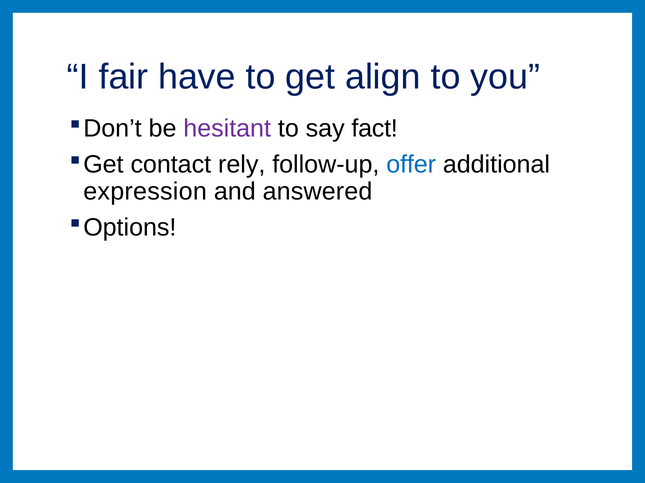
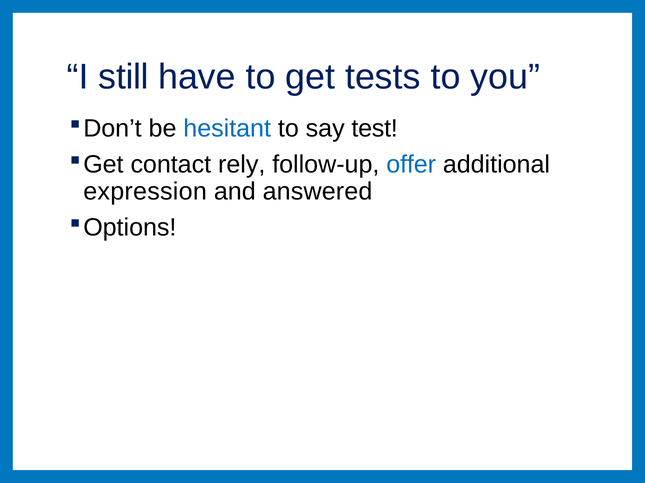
fair: fair -> still (124, 77)
align: align -> tests (383, 77)
hesitant colour: purple -> blue (227, 129)
fact: fact -> test (375, 129)
